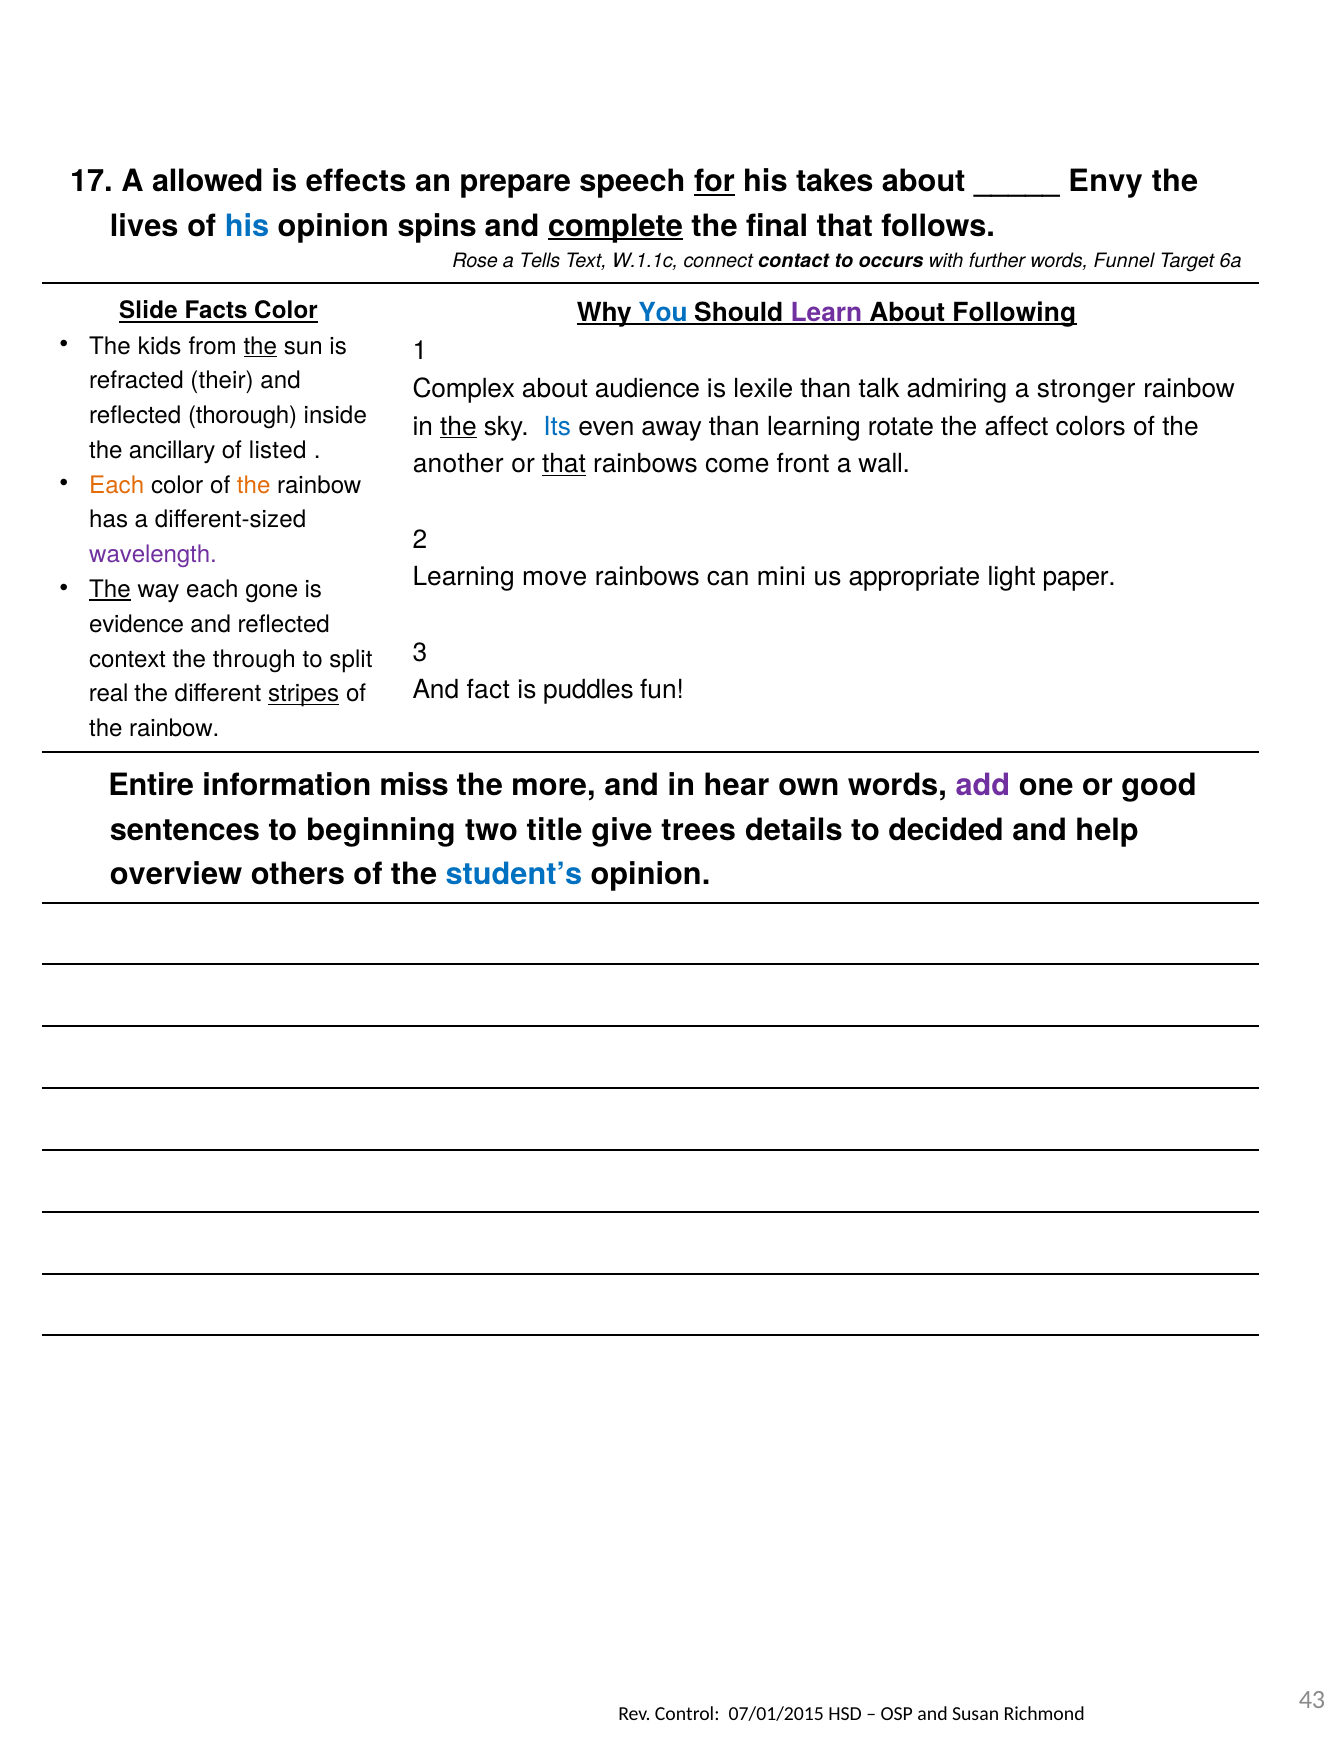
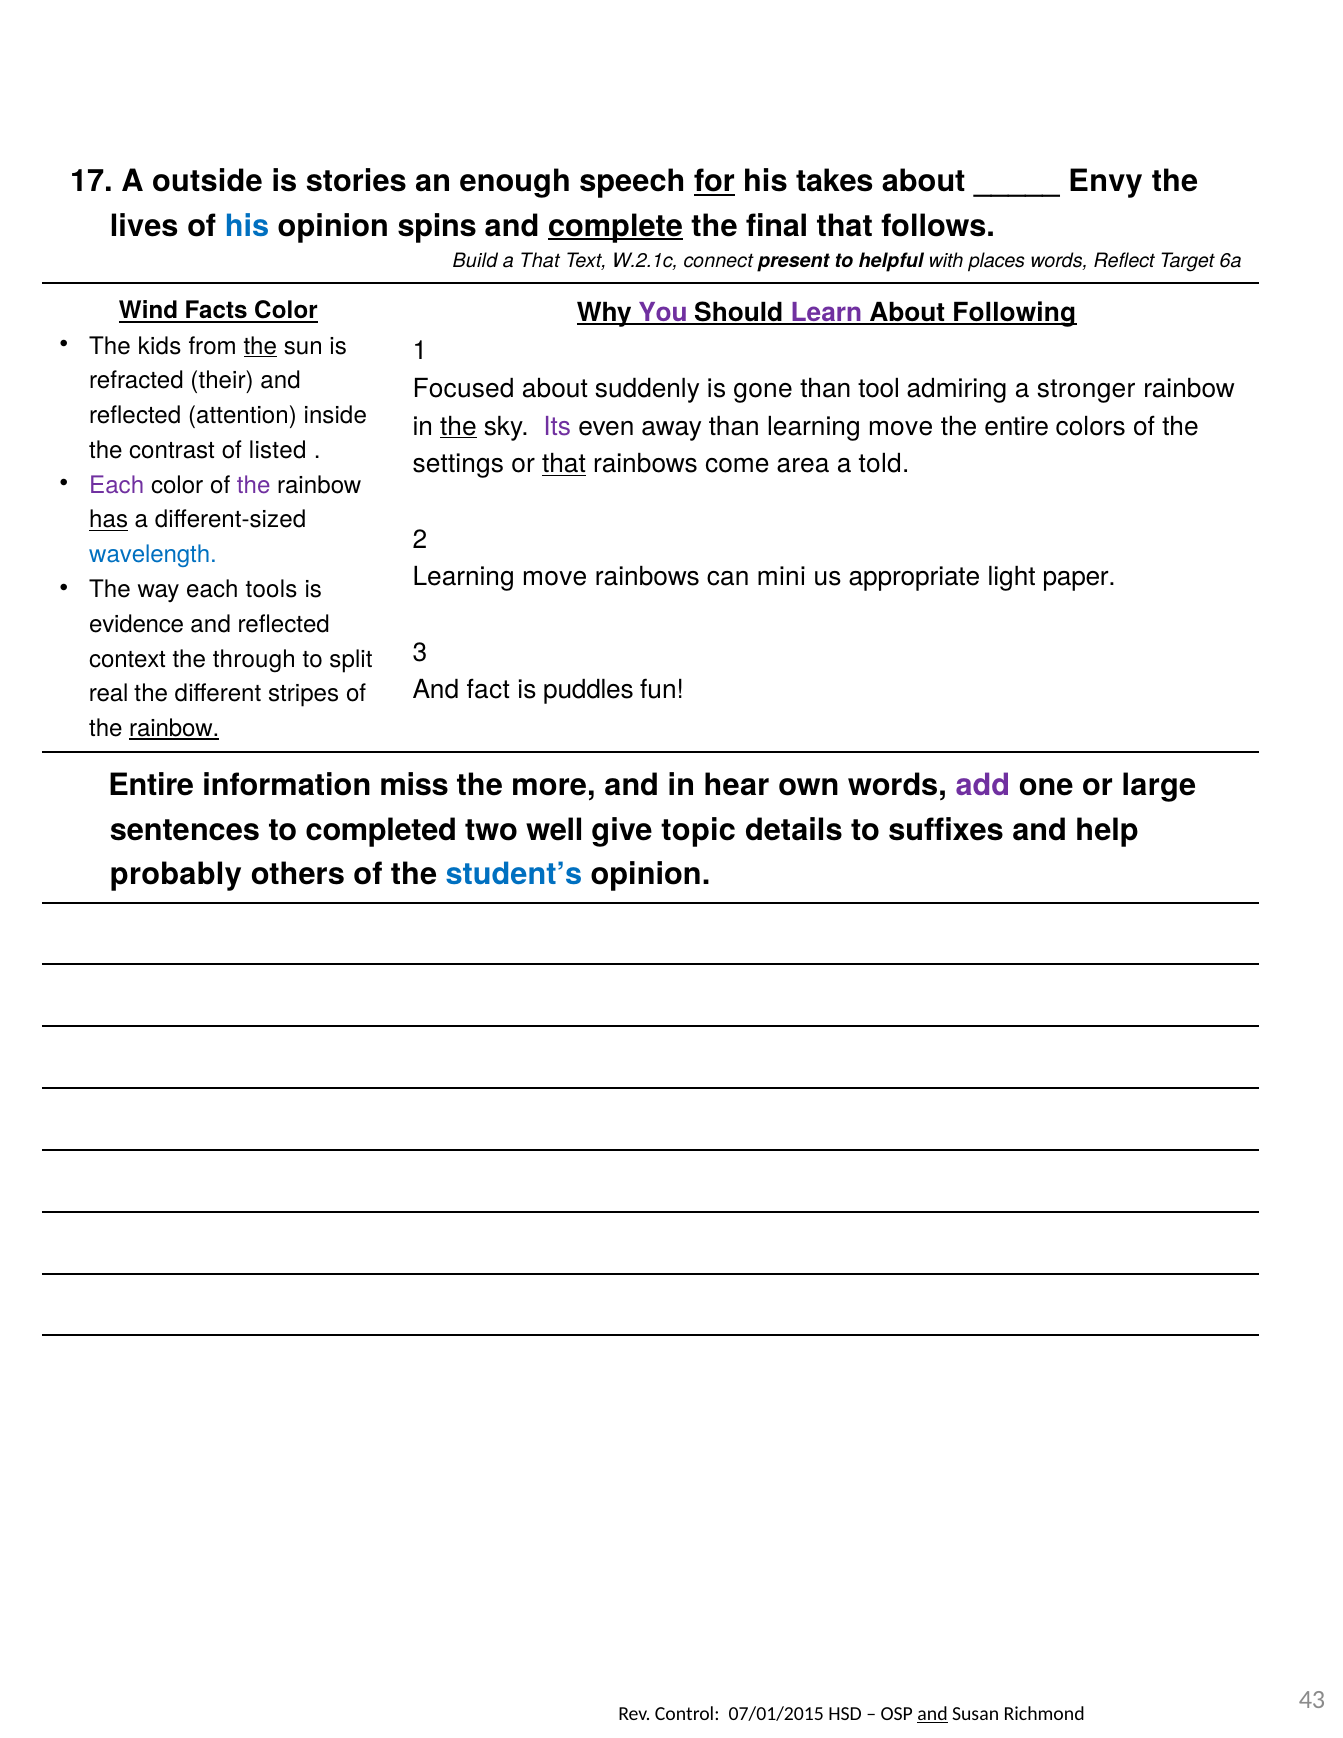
allowed: allowed -> outside (207, 182)
effects: effects -> stories (356, 182)
prepare: prepare -> enough (515, 182)
Rose: Rose -> Build (475, 261)
a Tells: Tells -> That (540, 261)
W.1.1c: W.1.1c -> W.2.1c (645, 261)
contact: contact -> present (794, 261)
occurs: occurs -> helpful (891, 261)
further: further -> places (997, 261)
Funnel: Funnel -> Reflect (1124, 261)
Slide: Slide -> Wind (149, 311)
You colour: blue -> purple (663, 312)
Complex: Complex -> Focused (464, 389)
audience: audience -> suddenly (647, 389)
lexile: lexile -> gone (763, 389)
talk: talk -> tool (879, 389)
thorough: thorough -> attention (242, 416)
Its colour: blue -> purple (557, 426)
than learning rotate: rotate -> move (901, 426)
the affect: affect -> entire (1017, 426)
ancillary: ancillary -> contrast (172, 450)
another: another -> settings (458, 464)
front: front -> area (803, 464)
wall: wall -> told (884, 464)
Each colour: orange -> purple (117, 485)
the colour: orange -> purple (254, 485)
has underline: none -> present (109, 520)
wavelength colour: purple -> blue (153, 555)
The underline: present -> none (110, 590)
gone: gone -> tools (272, 590)
stripes underline: present -> none (304, 694)
rainbow underline: none -> present (174, 729)
good: good -> large (1159, 786)
beginning: beginning -> completed (381, 830)
title: title -> well (555, 830)
trees: trees -> topic (699, 830)
decided: decided -> suffixes (946, 830)
overview: overview -> probably (176, 874)
and underline: none -> present (933, 1714)
